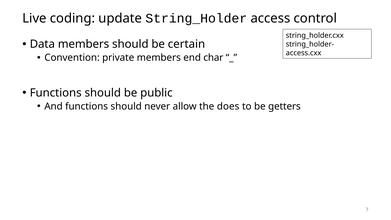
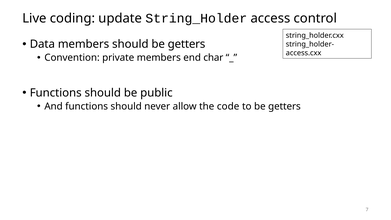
should be certain: certain -> getters (187, 44)
does: does -> code (228, 106)
